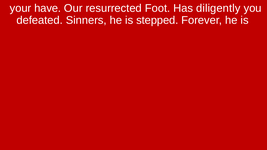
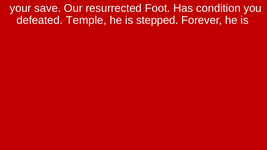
have: have -> save (48, 8)
diligently: diligently -> condition (218, 8)
Sinners: Sinners -> Temple (86, 20)
